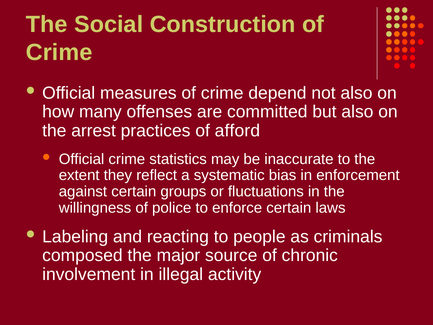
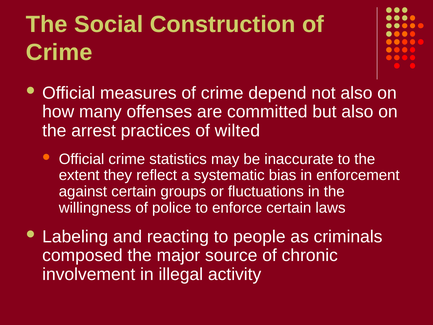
afford: afford -> wilted (237, 131)
